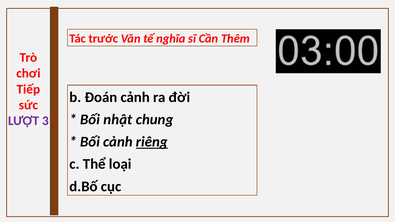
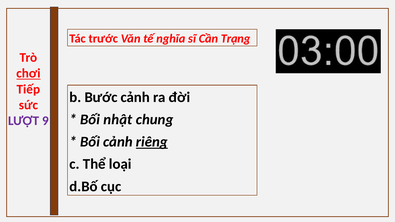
Thêm: Thêm -> Trạng (236, 39)
chơi underline: none -> present (28, 73)
Đoán: Đoán -> Bước (101, 97)
3: 3 -> 9 (45, 121)
